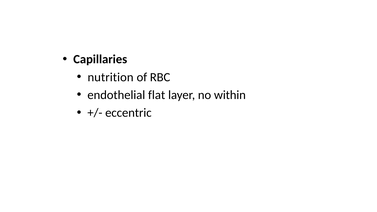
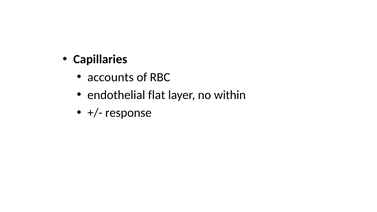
nutrition: nutrition -> accounts (111, 77)
eccentric: eccentric -> response (128, 113)
